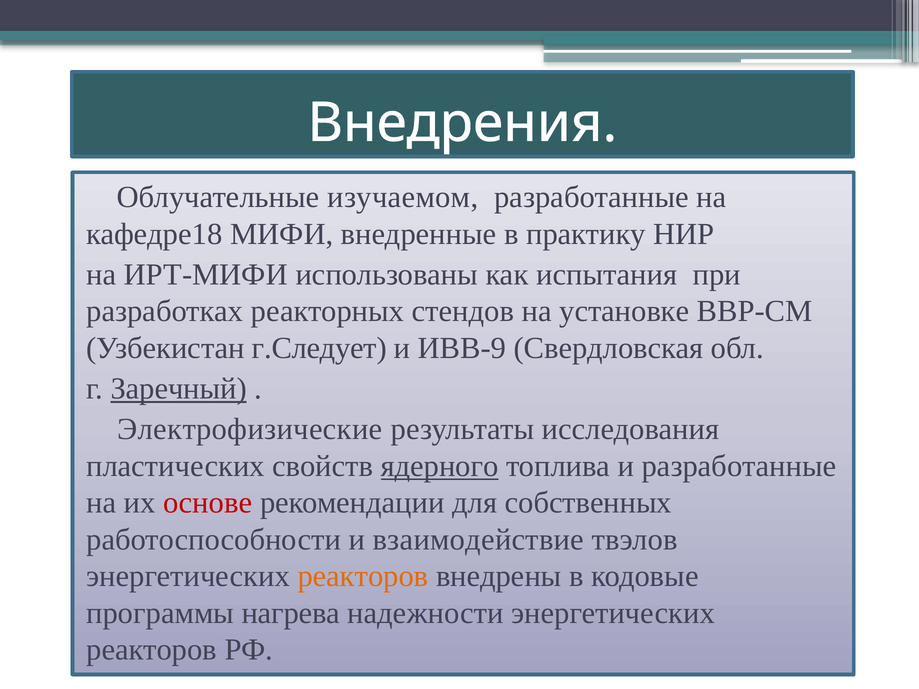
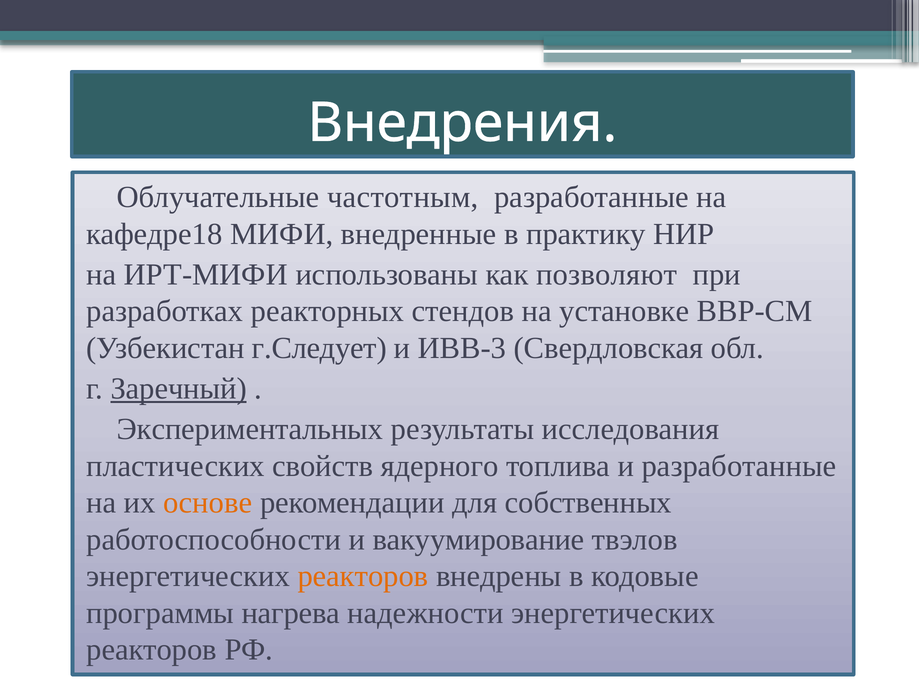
изучаемом: изучаемом -> частотным (403, 197)
испытания: испытания -> позволяют (607, 275)
ИВВ-9: ИВВ-9 -> ИВВ-3 (462, 348)
Электрофизические: Электрофизические -> Экспериментальных (250, 429)
ядерного underline: present -> none (440, 466)
основе colour: red -> orange (208, 503)
взаимодействие: взаимодействие -> вакуумирование (479, 540)
